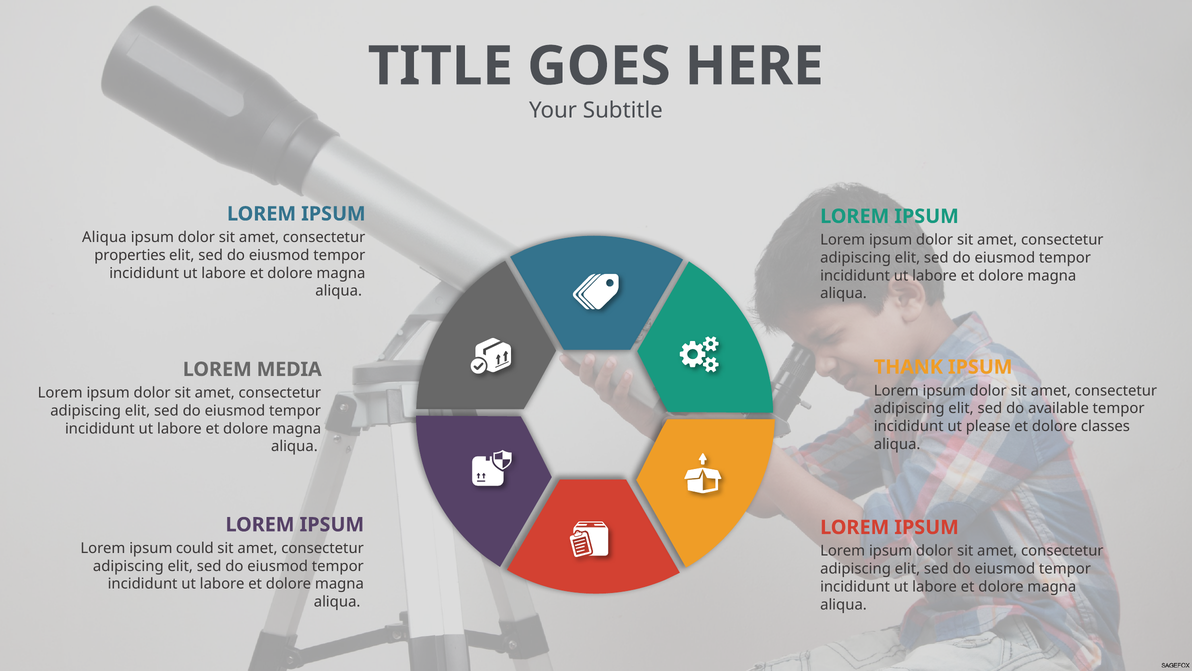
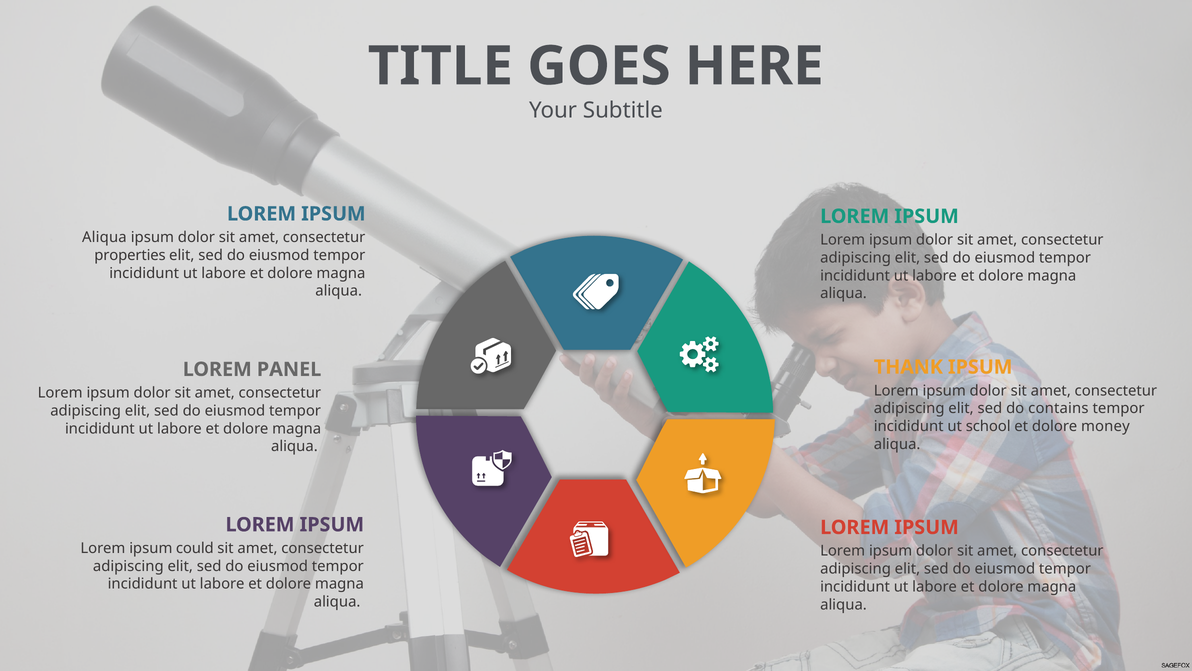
MEDIA: MEDIA -> PANEL (289, 369)
available: available -> contains (1058, 408)
please: please -> school (988, 426)
classes: classes -> money (1105, 426)
